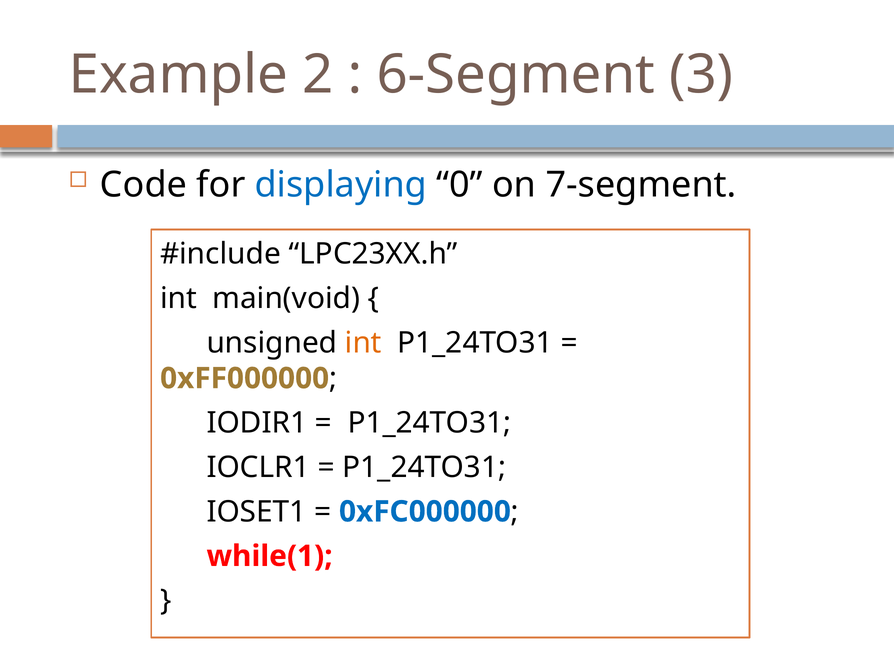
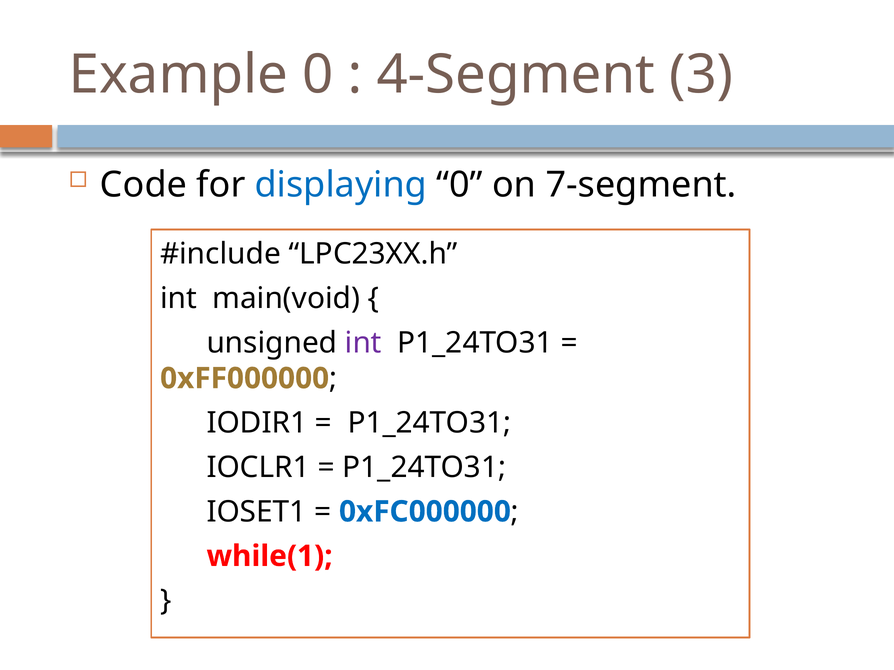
Example 2: 2 -> 0 (318, 75)
6-Segment: 6-Segment -> 4-Segment (516, 75)
int colour: orange -> purple (363, 343)
